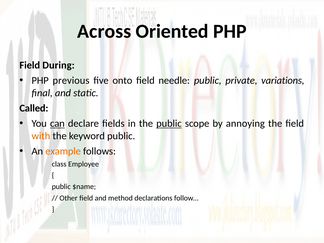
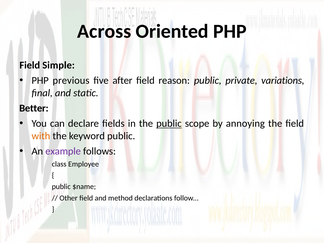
During: During -> Simple (59, 65)
onto: onto -> after (122, 81)
needle: needle -> reason (174, 81)
Called: Called -> Better (34, 108)
can underline: present -> none (57, 124)
example colour: orange -> purple (63, 151)
